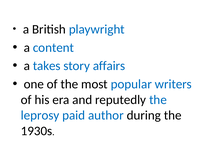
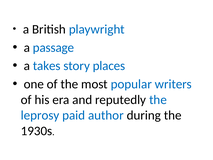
content: content -> passage (53, 48)
affairs: affairs -> places (109, 66)
